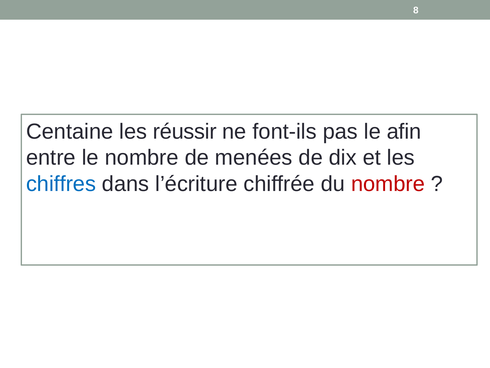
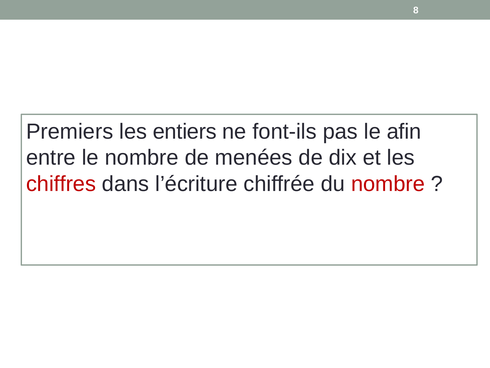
Centaine: Centaine -> Premiers (70, 131)
réussir: réussir -> entiers (185, 131)
chiffres colour: blue -> red (61, 184)
